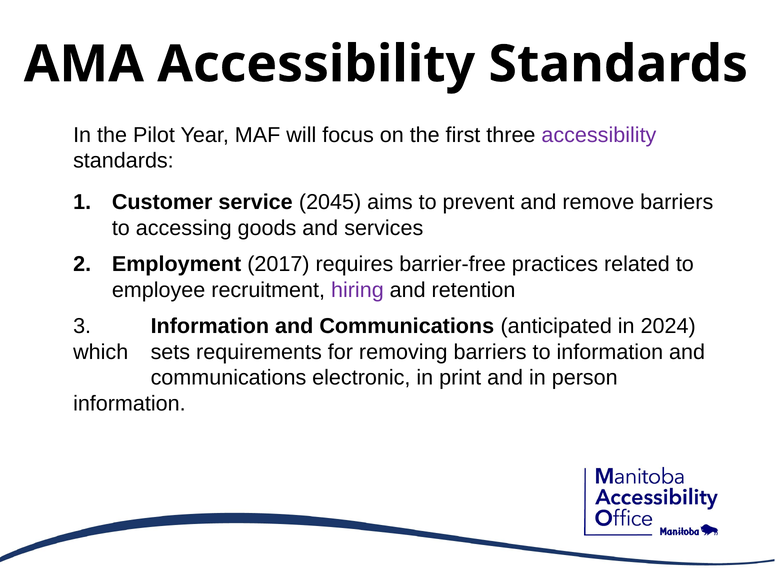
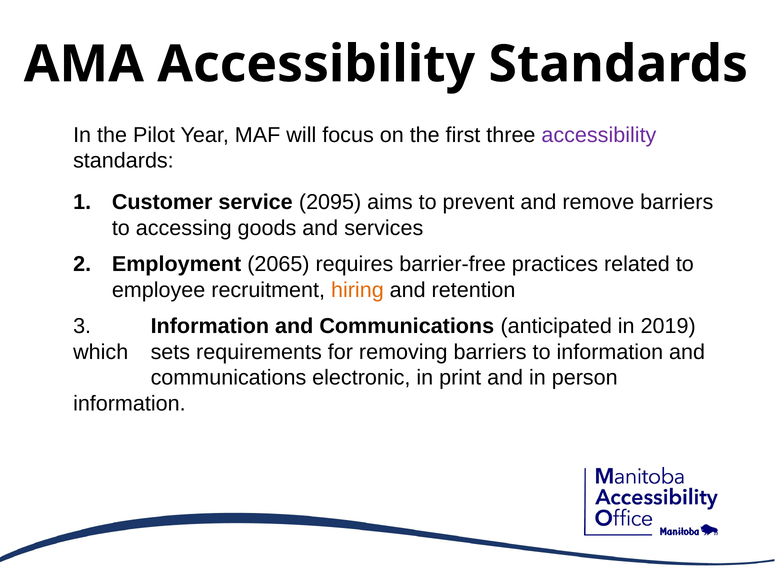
2045: 2045 -> 2095 (330, 202)
2017: 2017 -> 2065 (278, 264)
hiring colour: purple -> orange (357, 290)
2024: 2024 -> 2019 (668, 326)
